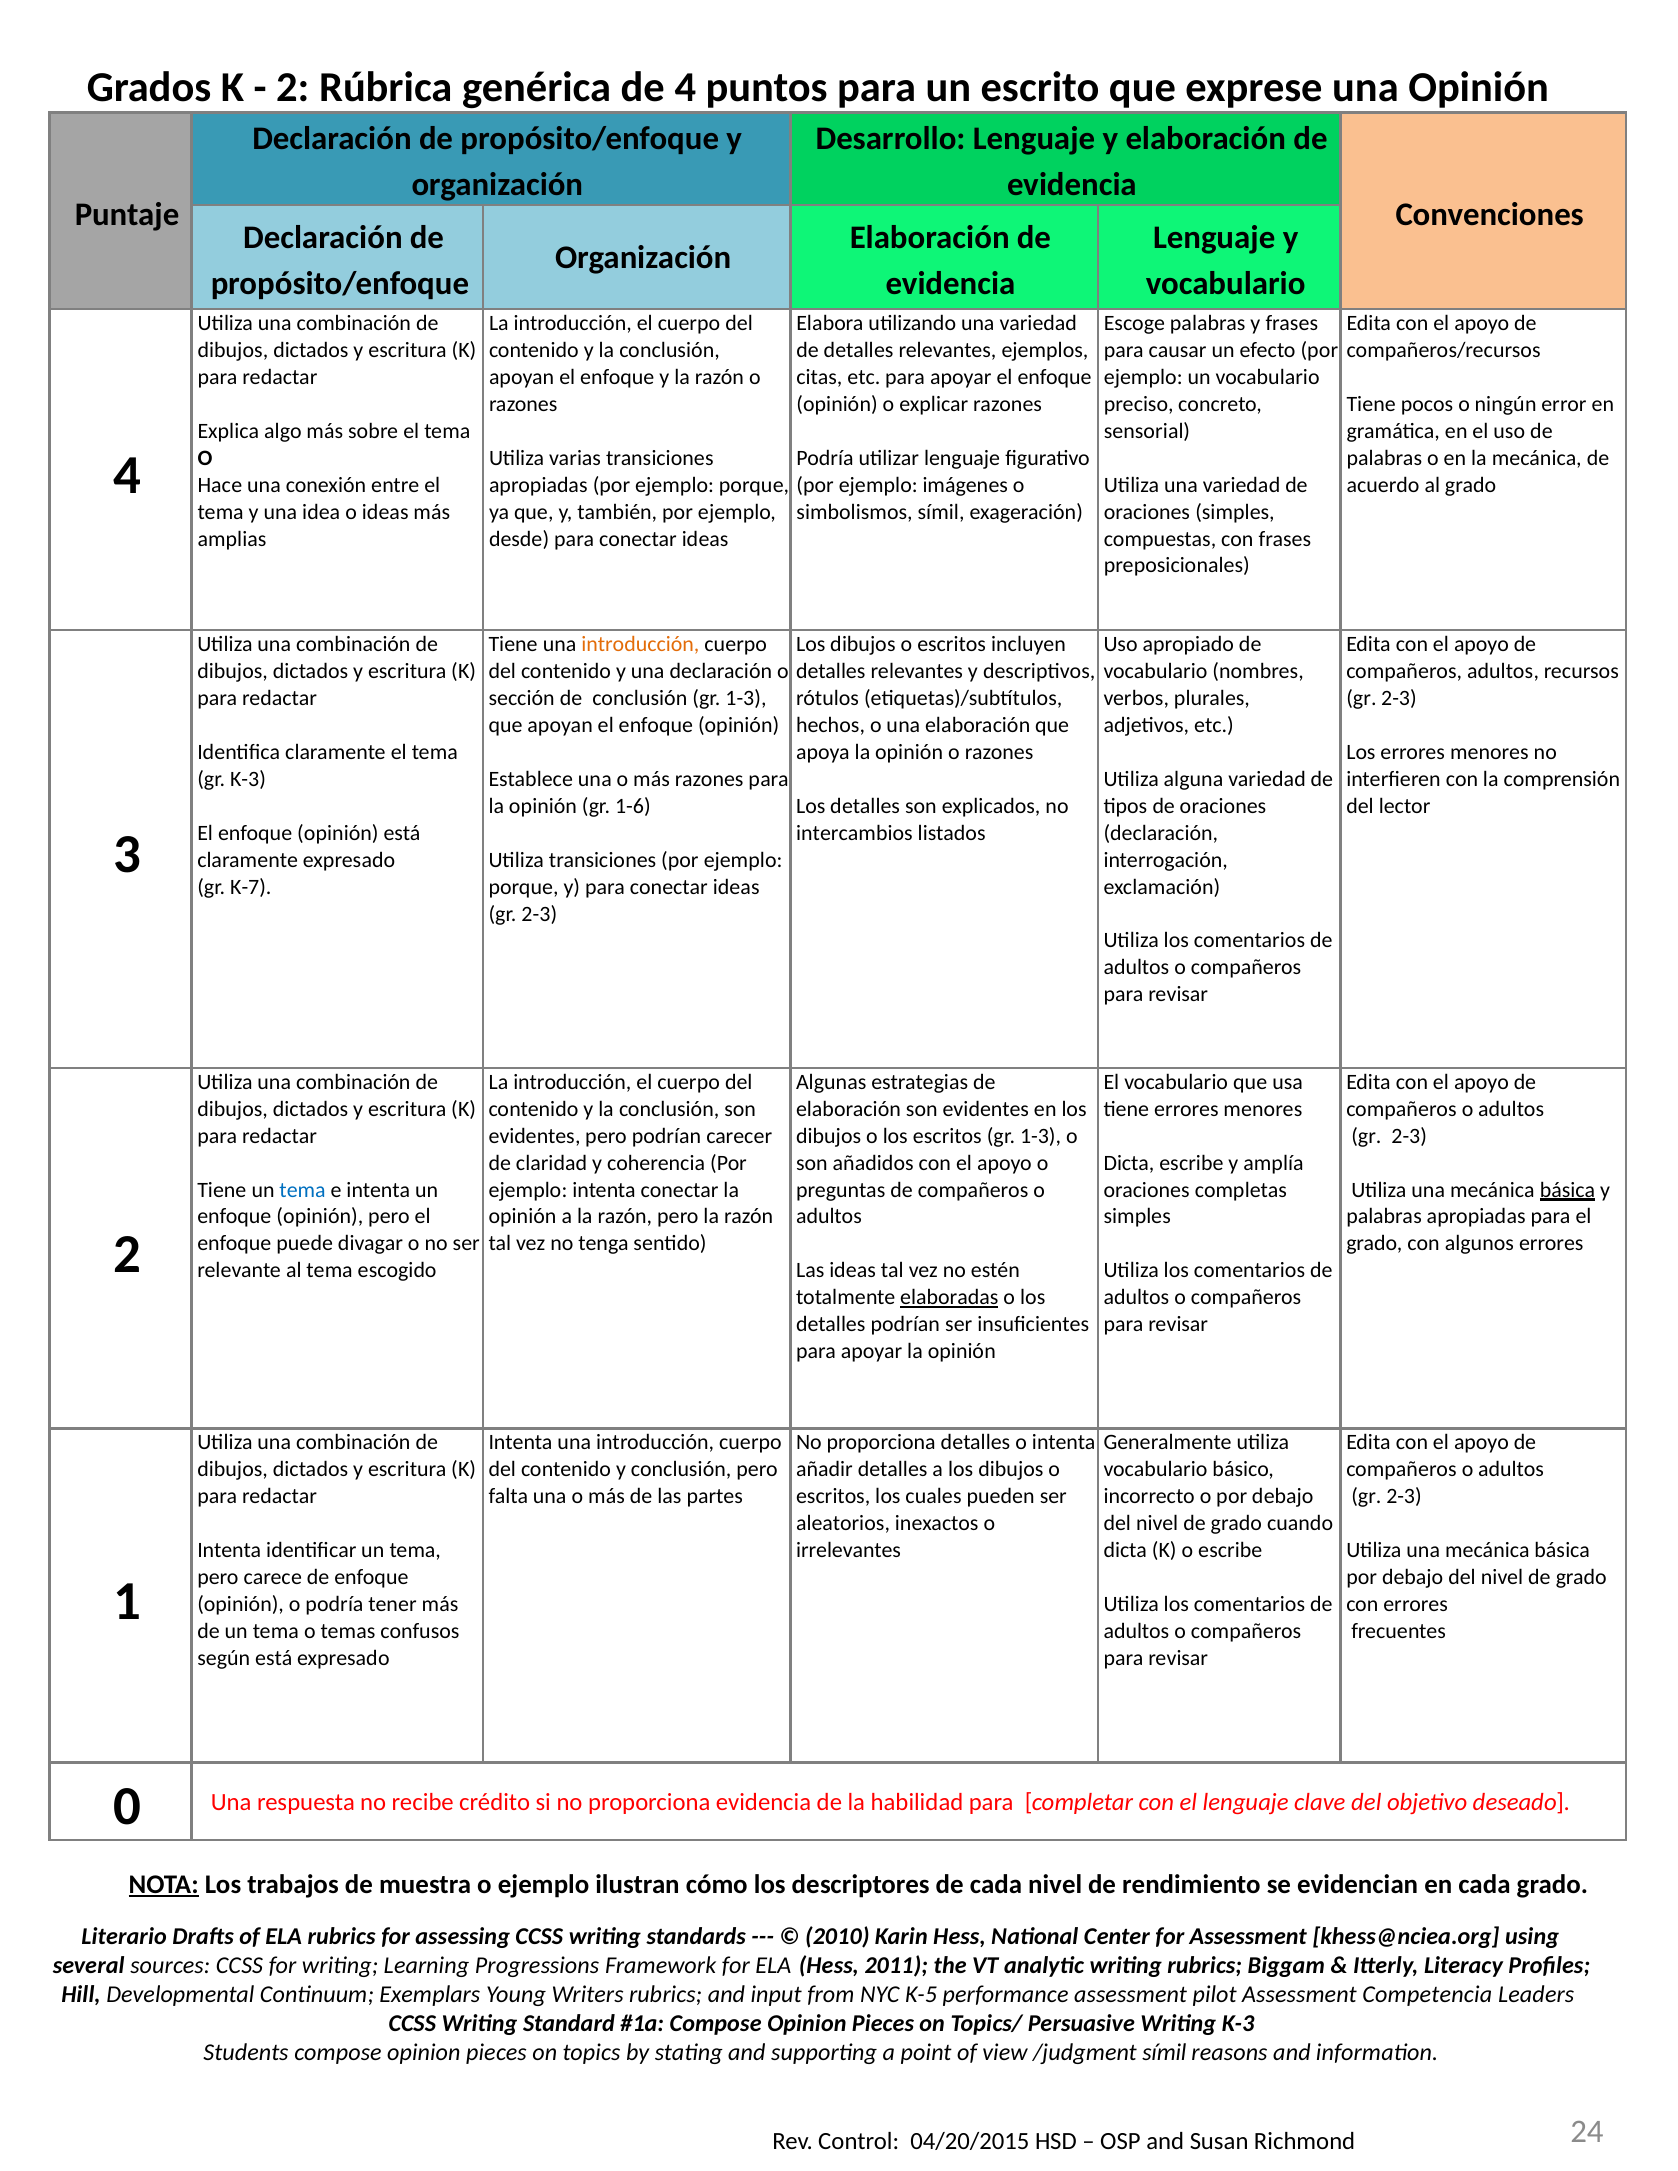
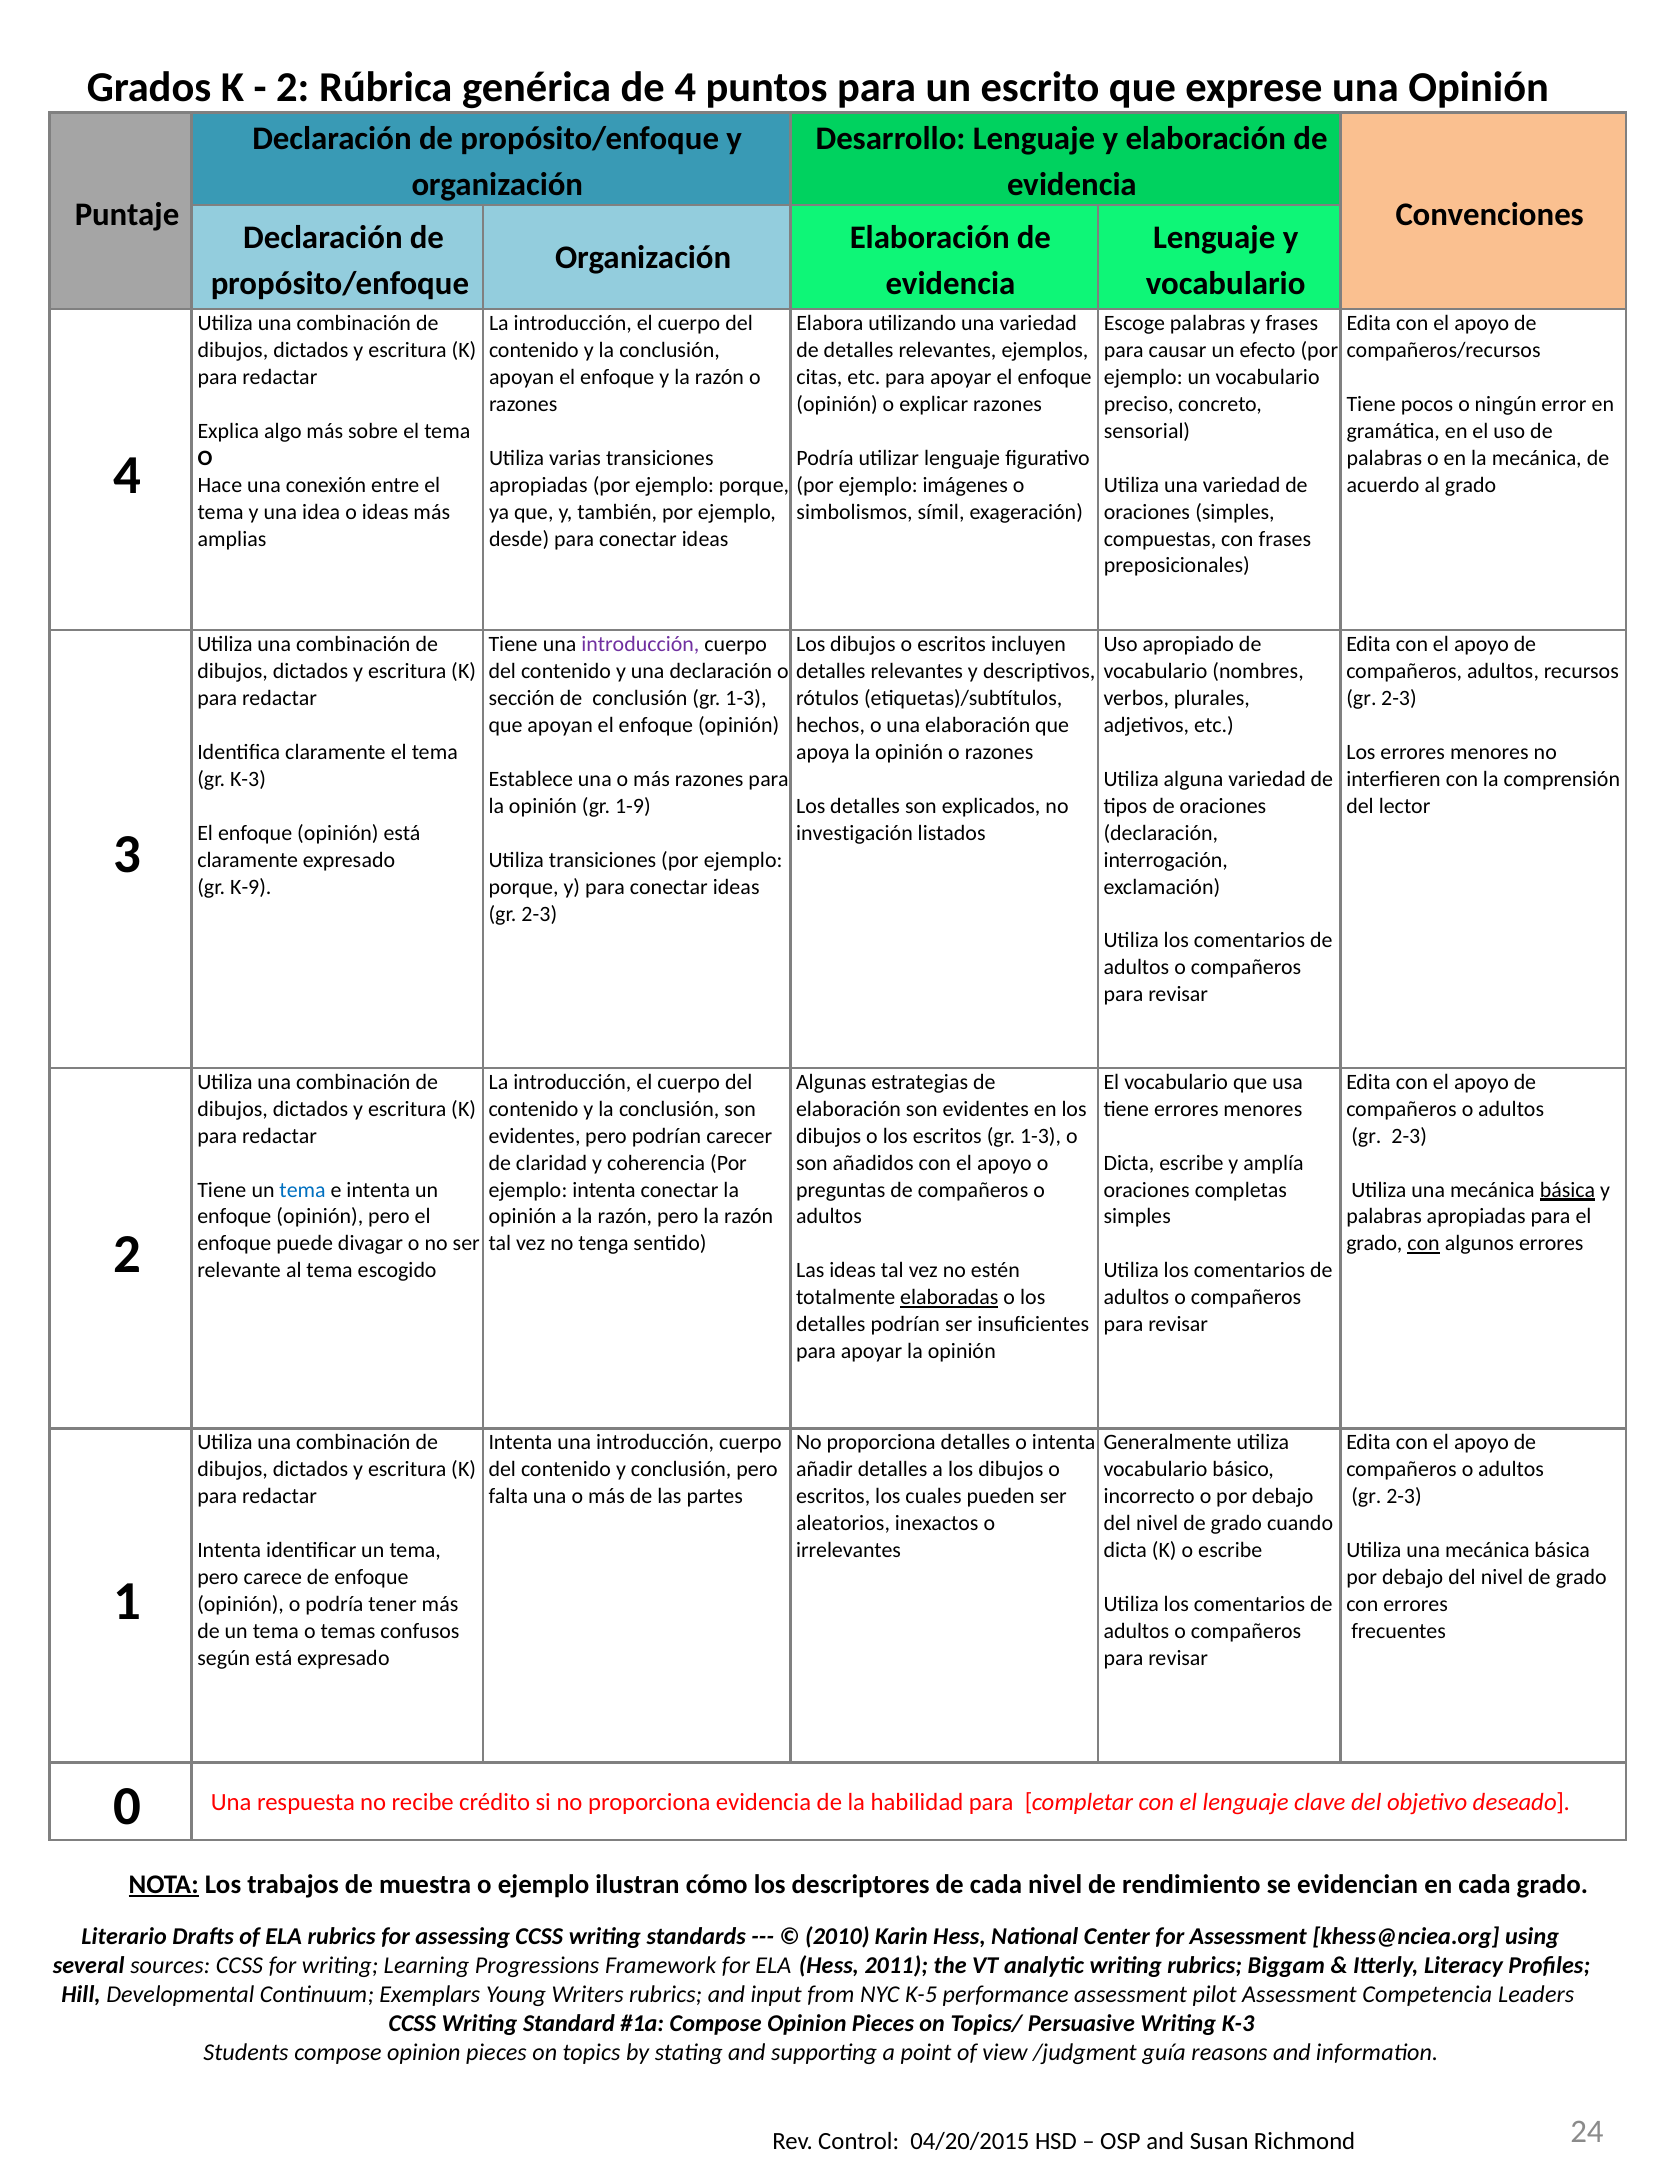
introducción colour: orange -> purple (640, 644)
1-6: 1-6 -> 1-9 (633, 806)
intercambios: intercambios -> investigación (854, 833)
K-7: K-7 -> K-9 (251, 887)
con underline: none -> present (1423, 1244)
/judgment símil: símil -> guía (1164, 2053)
